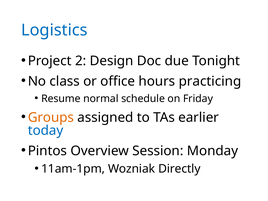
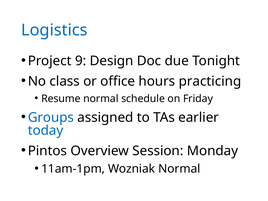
2: 2 -> 9 (81, 61)
Groups colour: orange -> blue (51, 117)
Wozniak Directly: Directly -> Normal (179, 169)
